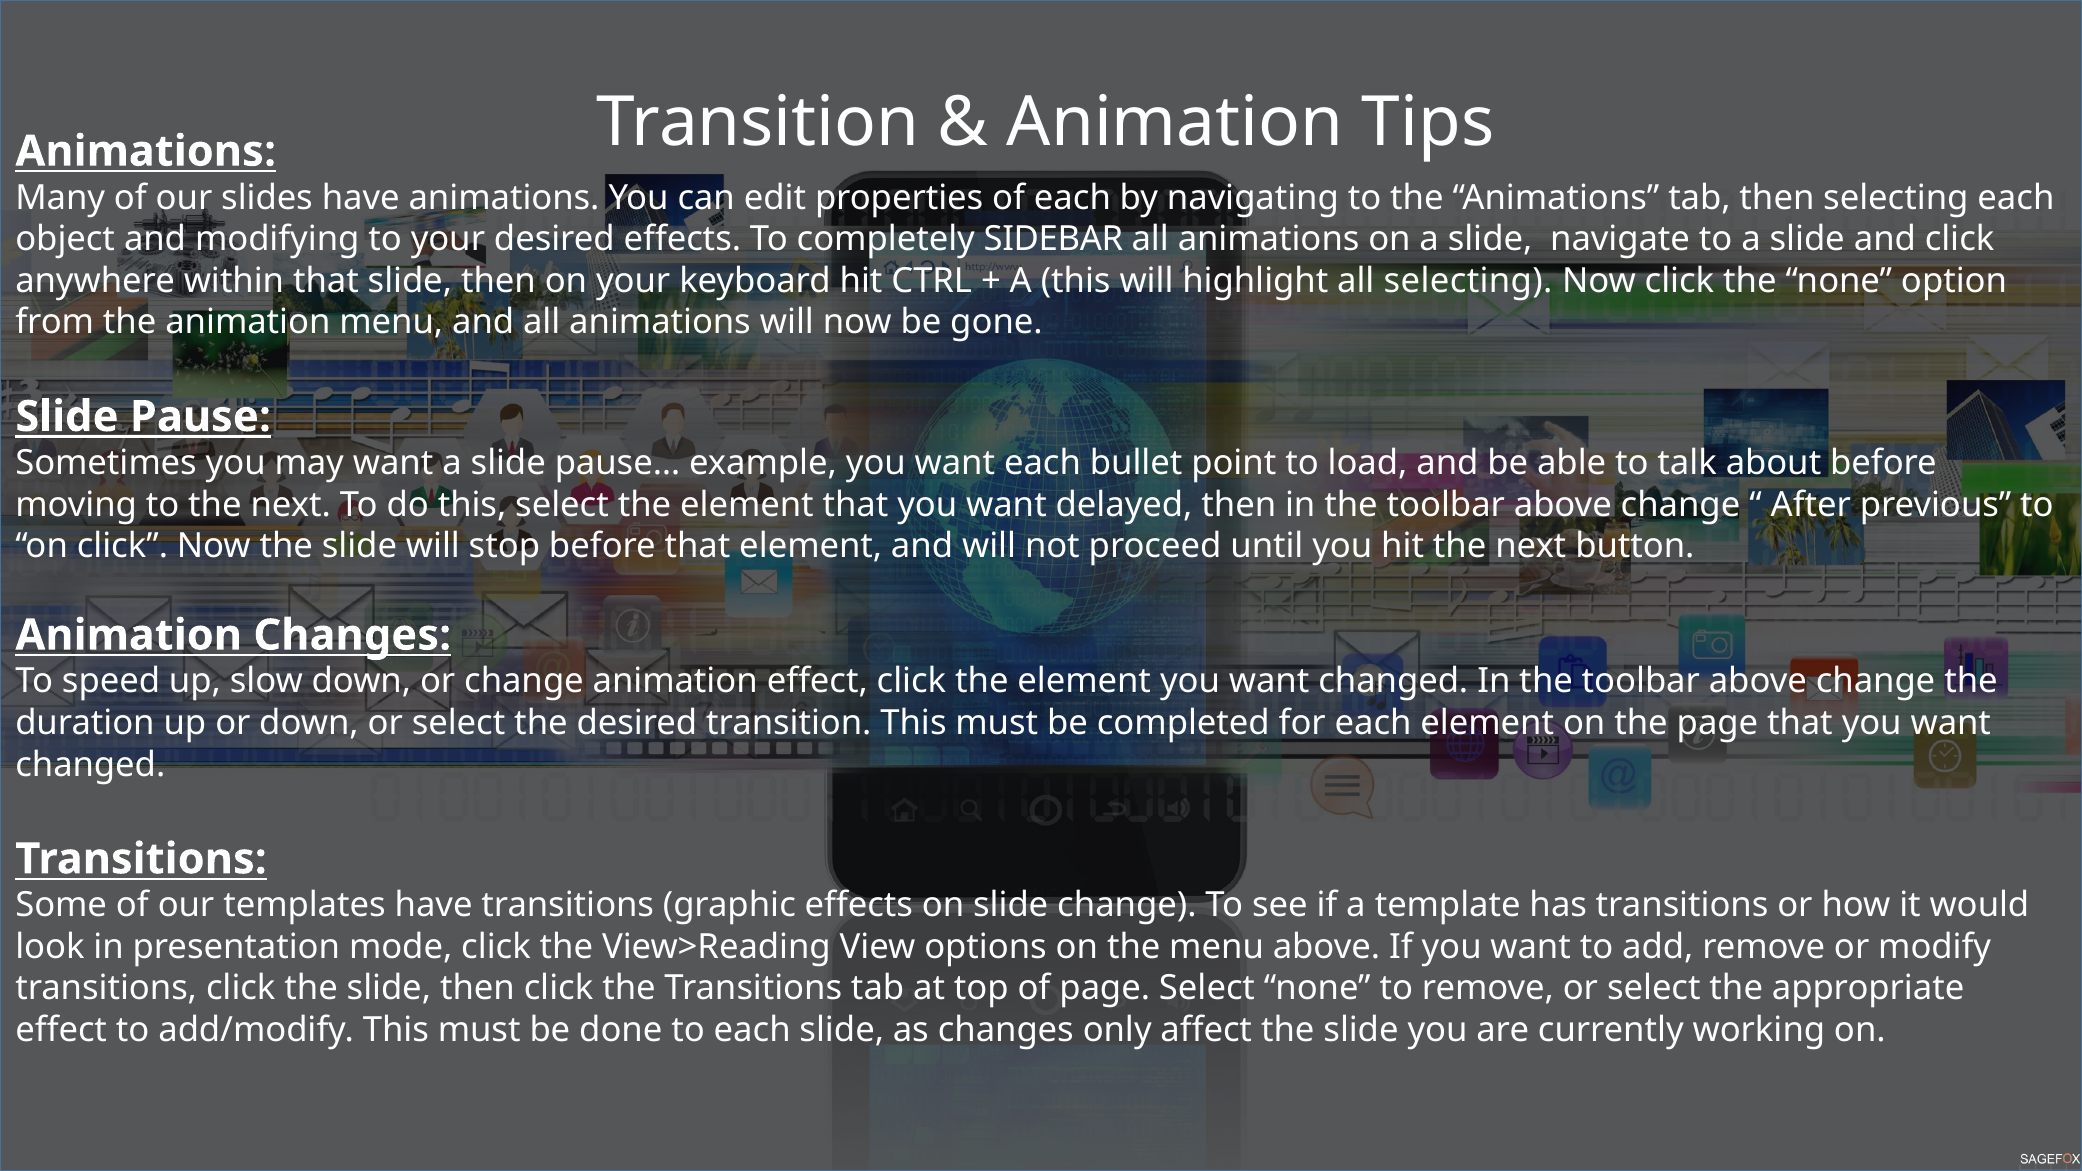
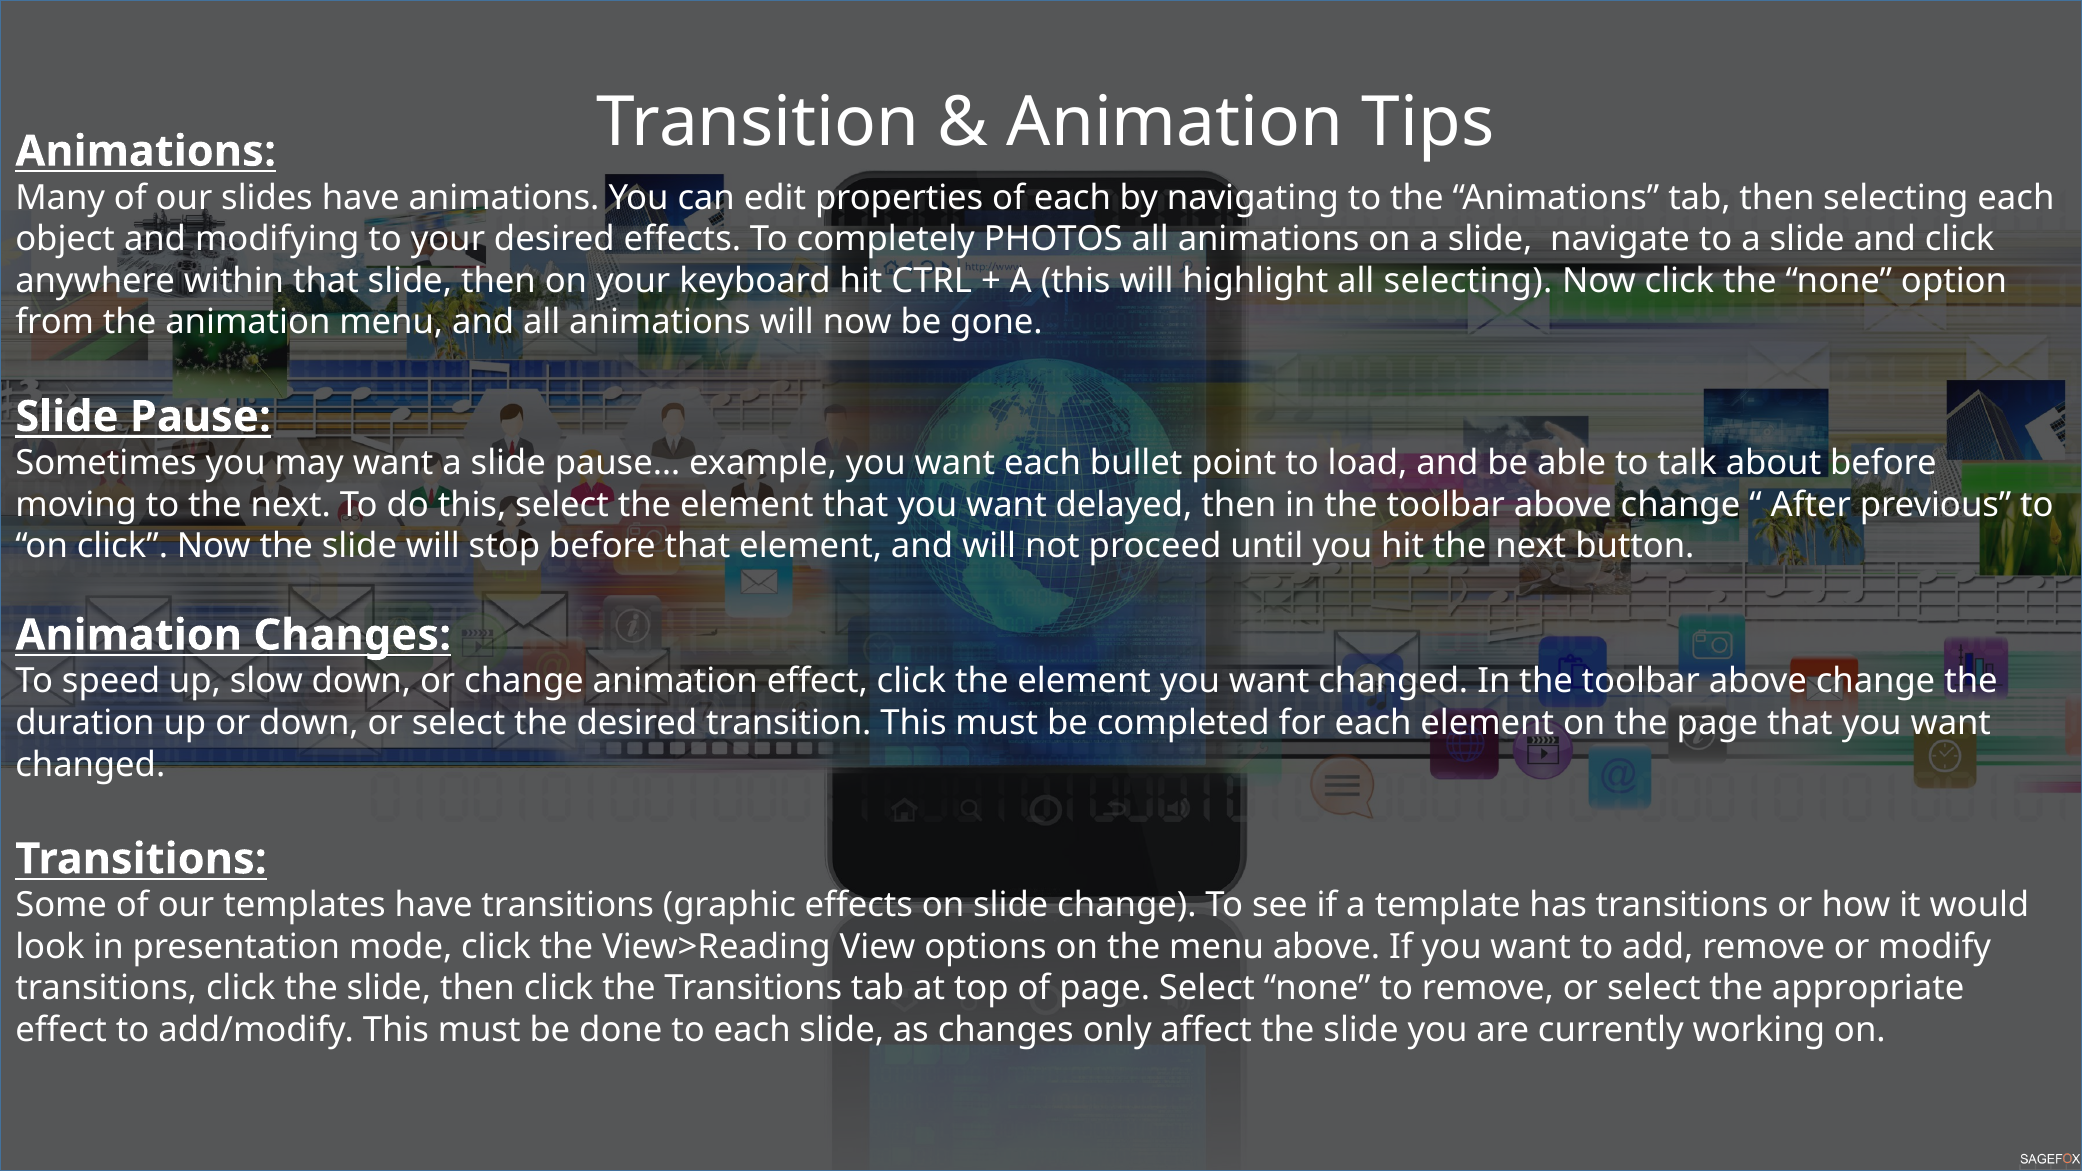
SIDEBAR: SIDEBAR -> PHOTOS (1053, 239)
